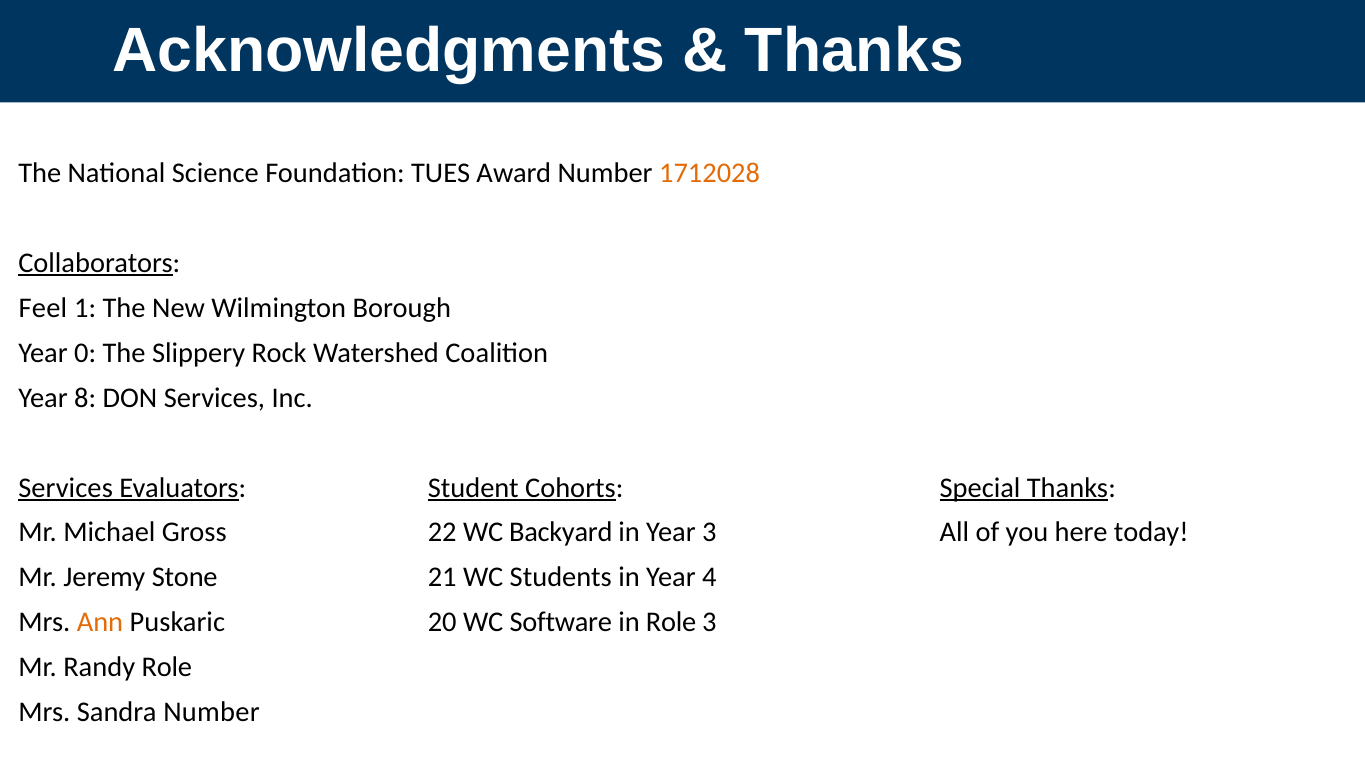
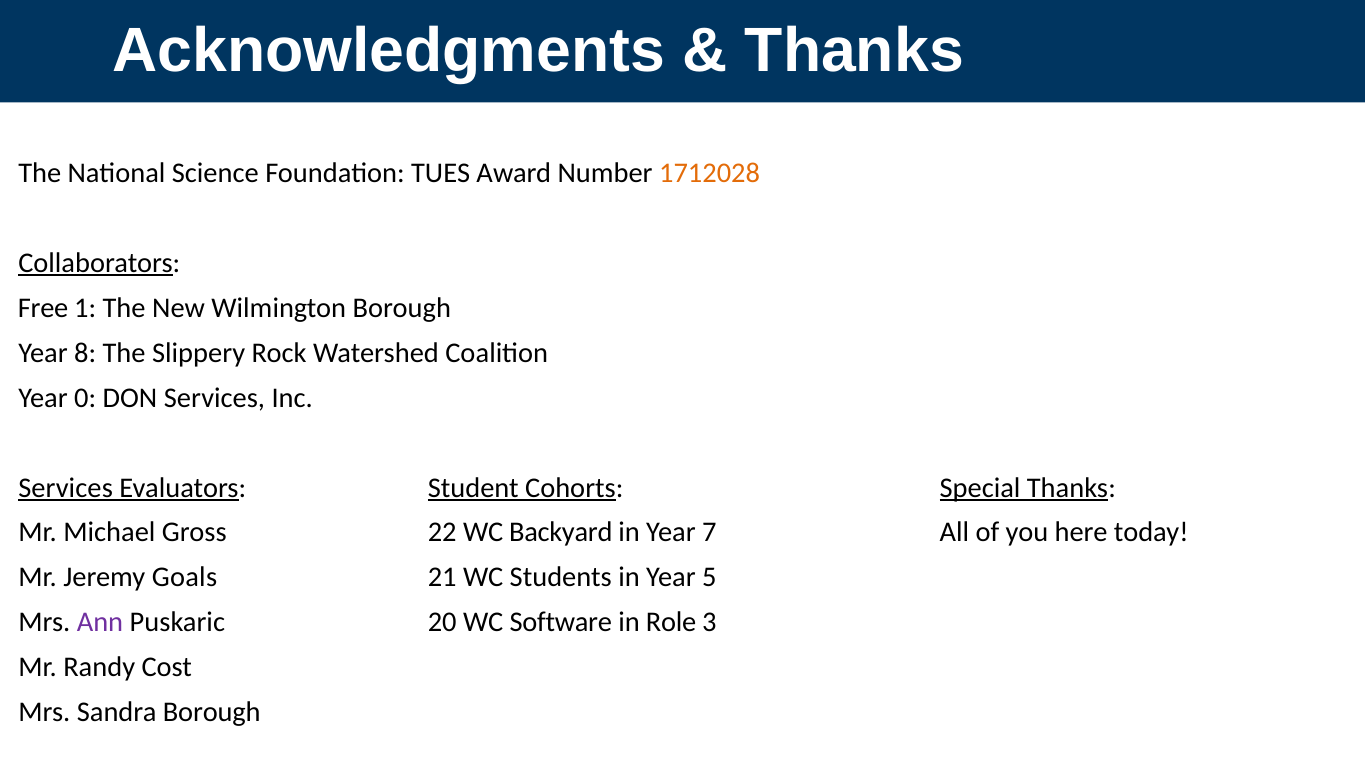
Feel: Feel -> Free (43, 308)
0: 0 -> 8 (85, 353)
8: 8 -> 0 (85, 398)
Year 3: 3 -> 7 (709, 532)
Stone: Stone -> Goals (184, 577)
4: 4 -> 5 (709, 577)
Ann colour: orange -> purple (100, 622)
Randy Role: Role -> Cost (167, 667)
Sandra Number: Number -> Borough (212, 712)
